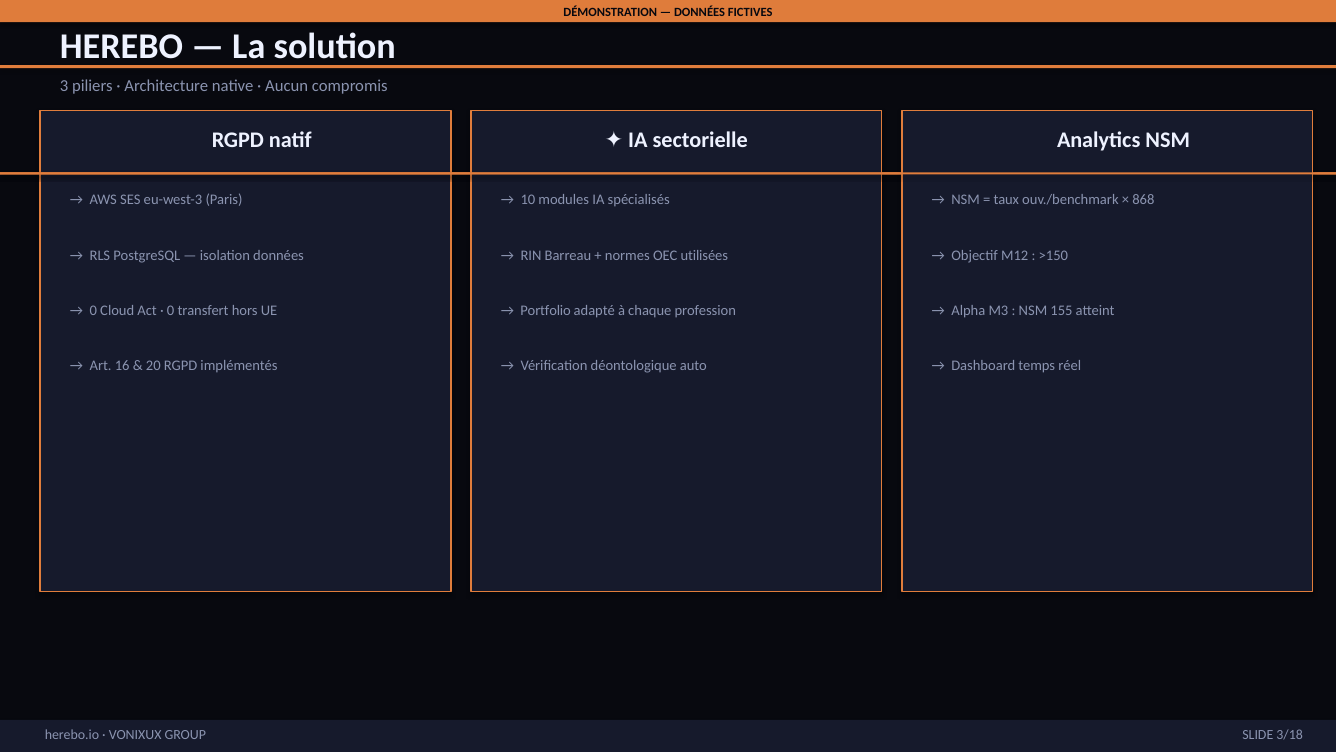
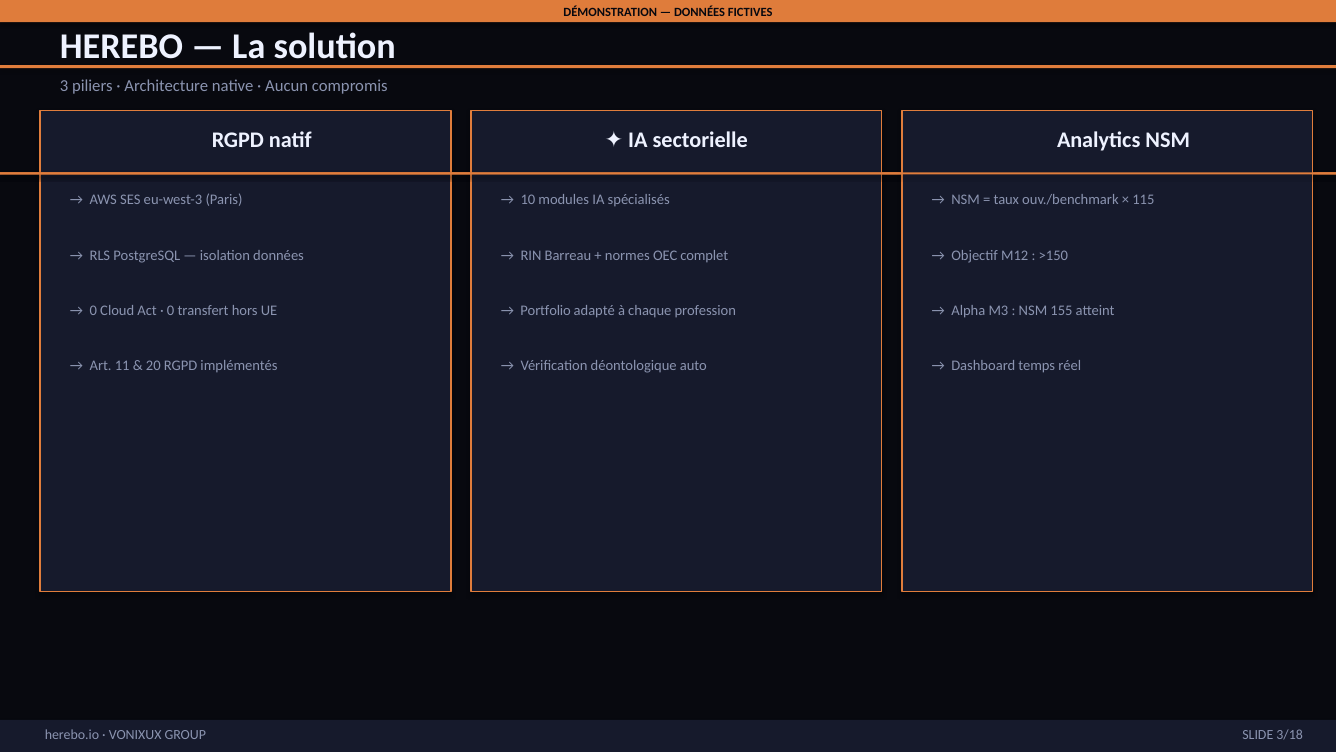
868: 868 -> 115 (1143, 200)
utilisées: utilisées -> complet (704, 255)
16: 16 -> 11 (122, 365)
